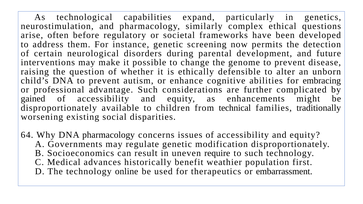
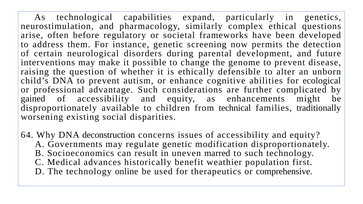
embracing: embracing -> ecological (322, 81)
DNA pharmacology: pharmacology -> deconstruction (109, 135)
require: require -> marred (217, 153)
embarrassment: embarrassment -> comprehensive (284, 171)
